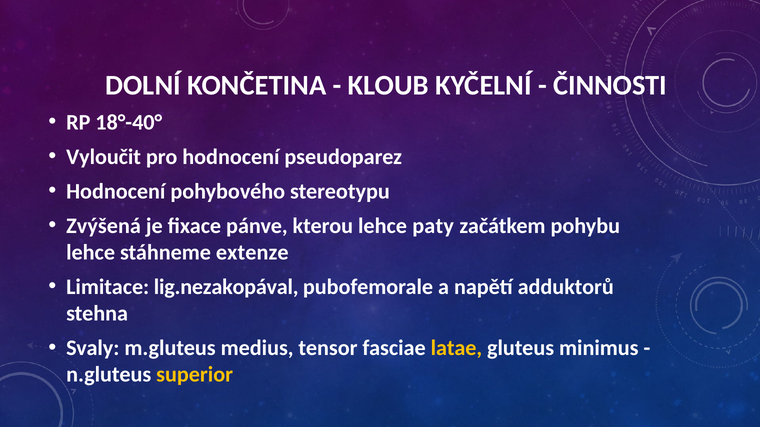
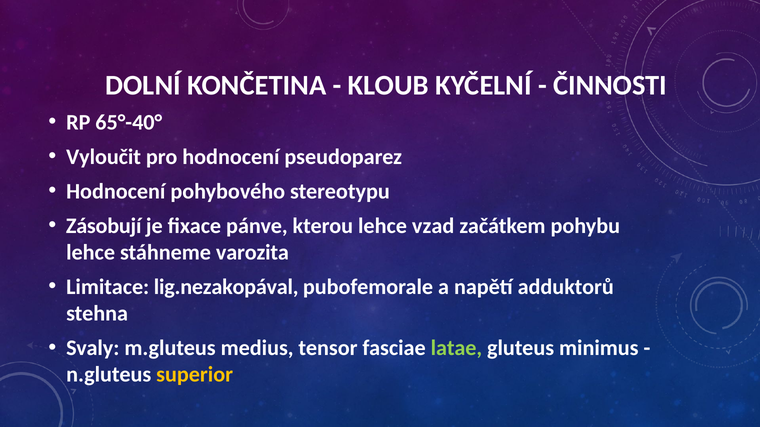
18°-40°: 18°-40° -> 65°-40° (129, 122)
Zvýšená: Zvýšená -> Zásobují (104, 226)
paty: paty -> vzad (433, 226)
extenze: extenze -> varozita (252, 253)
latae colour: yellow -> light green (456, 348)
